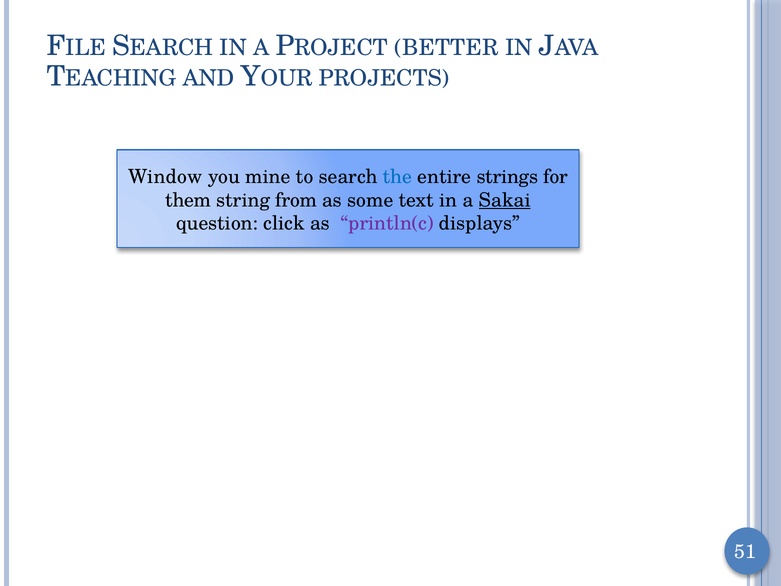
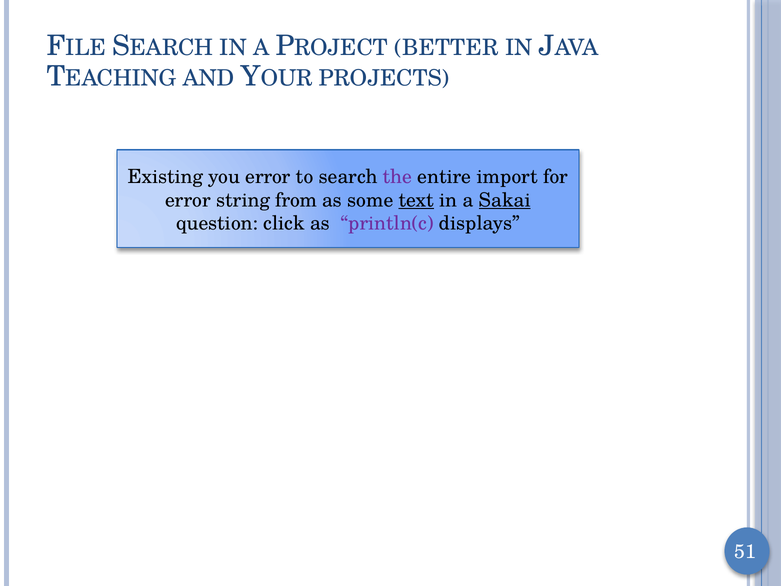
Window: Window -> Existing (165, 177)
you mine: mine -> error (268, 177)
the colour: blue -> purple (397, 177)
strings: strings -> import (507, 177)
them: them -> error (188, 200)
text underline: none -> present (416, 200)
